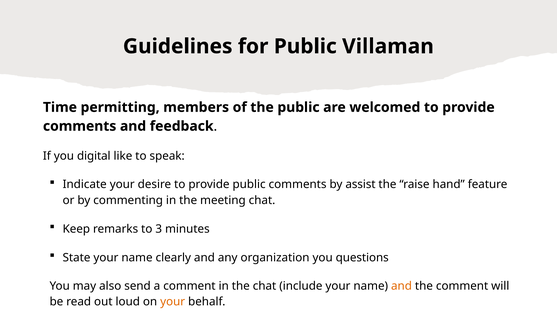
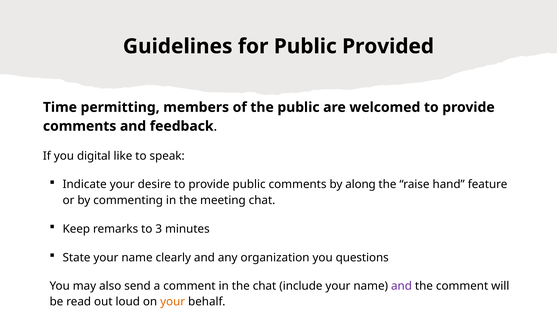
Villaman: Villaman -> Provided (388, 46)
assist: assist -> along (361, 185)
and colour: orange -> purple (401, 286)
